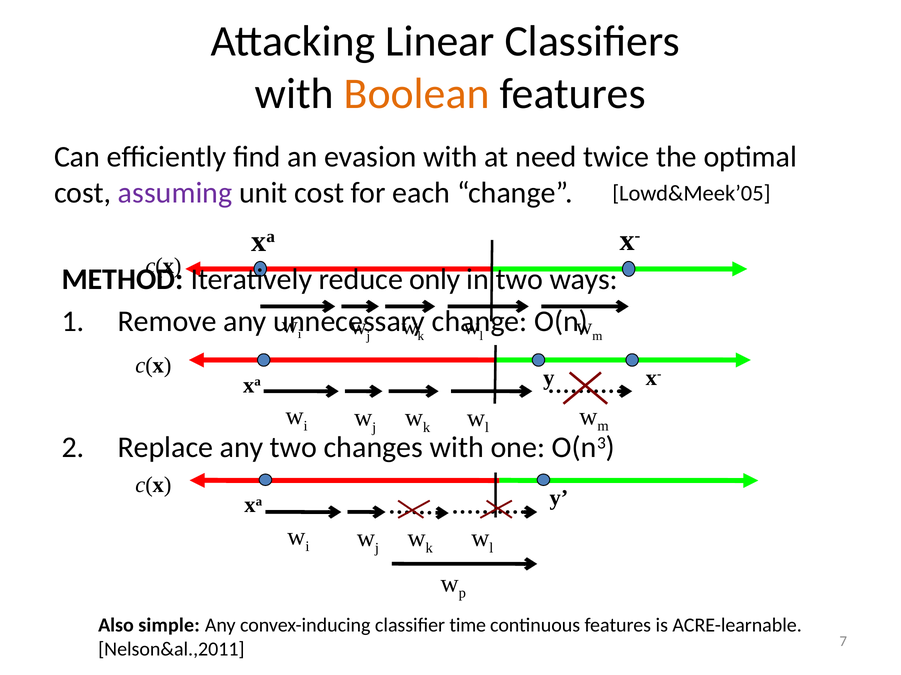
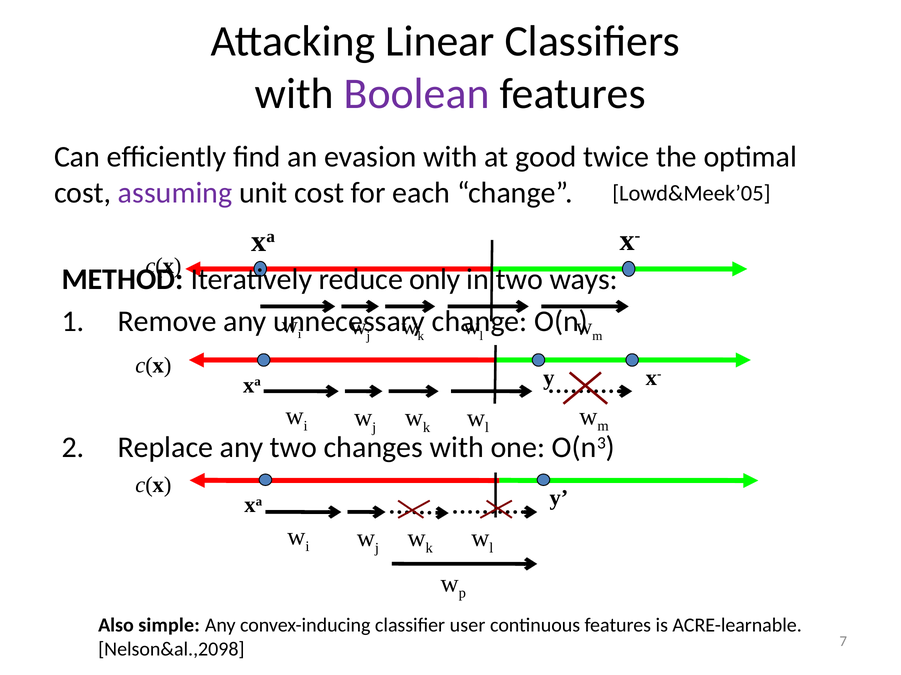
Boolean colour: orange -> purple (417, 94)
need: need -> good (546, 157)
time: time -> user (468, 626)
Nelson&al.,2011: Nelson&al.,2011 -> Nelson&al.,2098 (171, 650)
